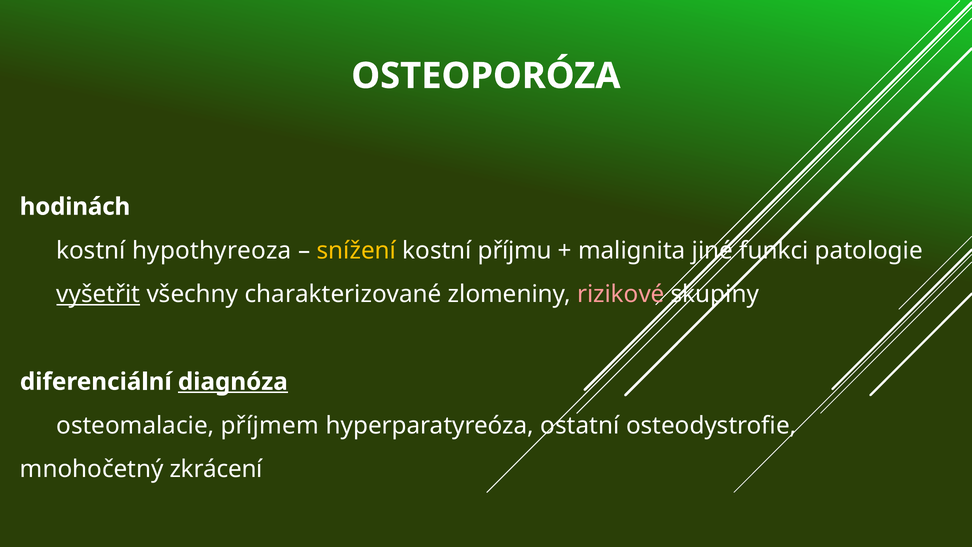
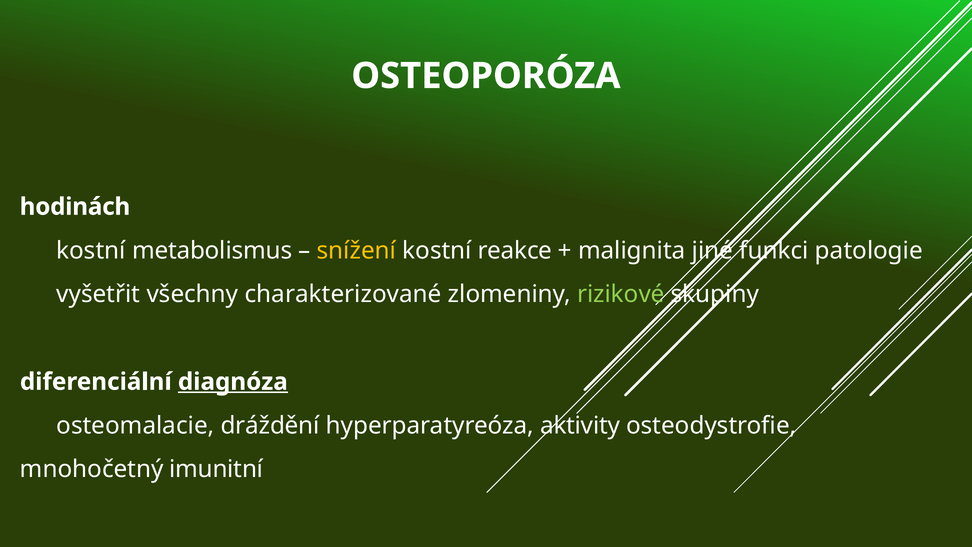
hypothyreoza: hypothyreoza -> metabolismus (212, 250)
příjmu: příjmu -> reakce (515, 250)
vyšetřit underline: present -> none (98, 294)
rizikové colour: pink -> light green (621, 294)
příjmem: příjmem -> dráždění (270, 425)
ostatní: ostatní -> aktivity (580, 425)
zkrácení: zkrácení -> imunitní (216, 469)
